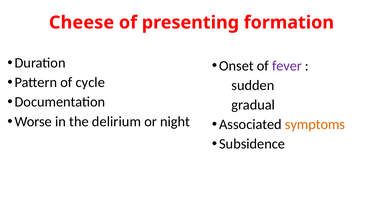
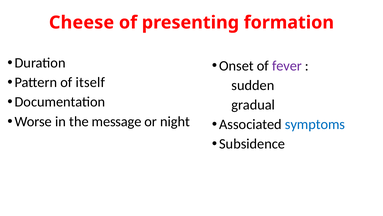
cycle: cycle -> itself (90, 82)
delirium: delirium -> message (117, 121)
symptoms colour: orange -> blue (315, 124)
